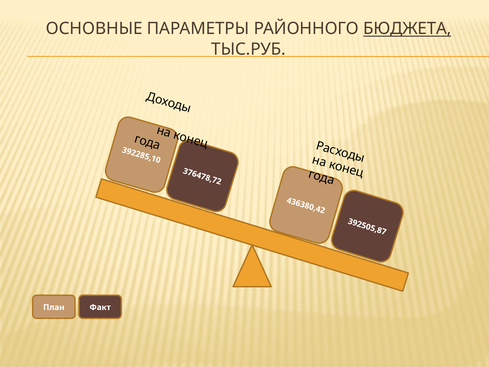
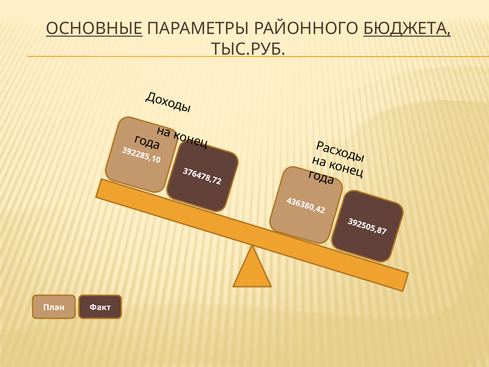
ОСНОВНЫЕ underline: none -> present (94, 29)
